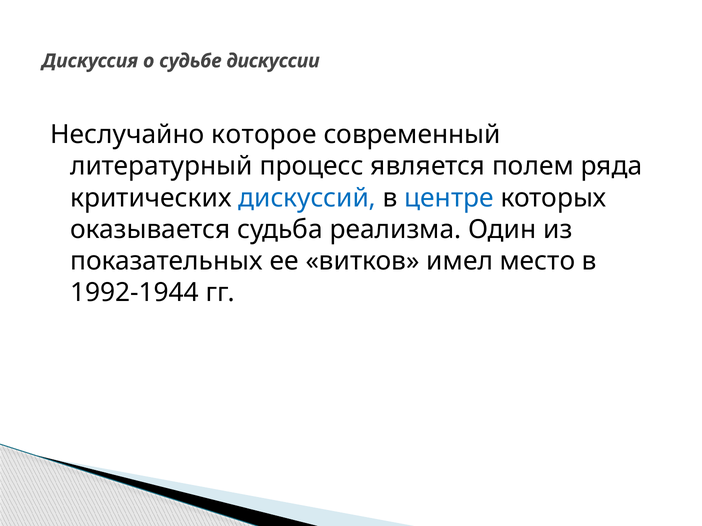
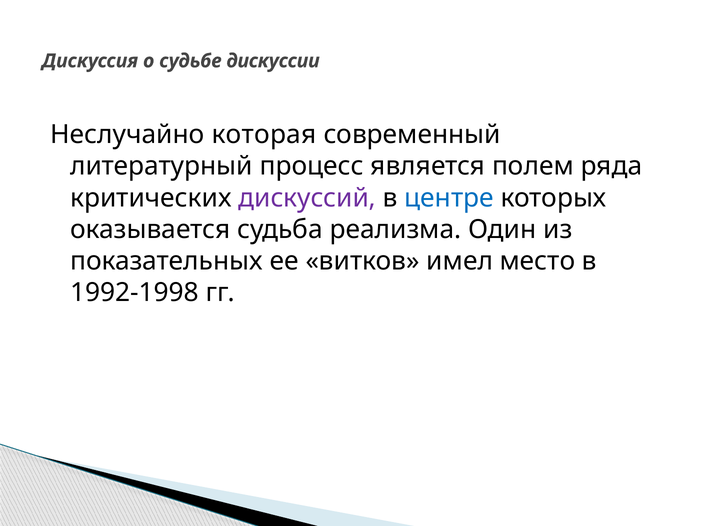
которое: которое -> которая (264, 135)
дискуссий colour: blue -> purple (307, 198)
1992-1944: 1992-1944 -> 1992-1998 (134, 293)
